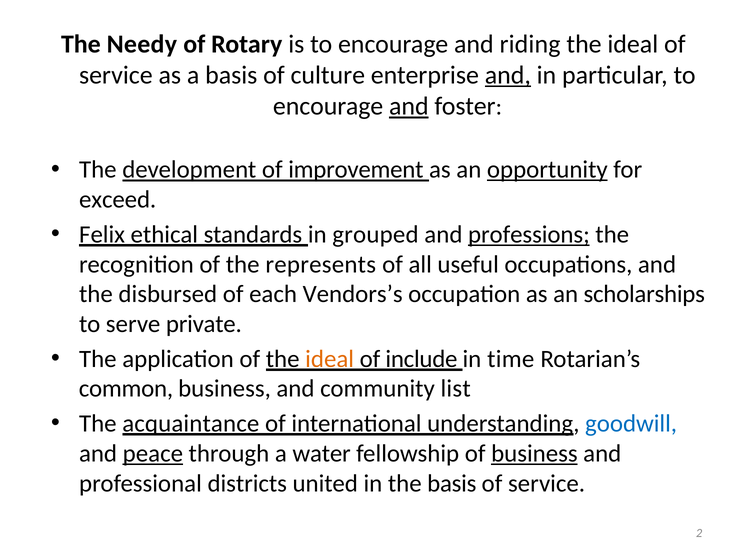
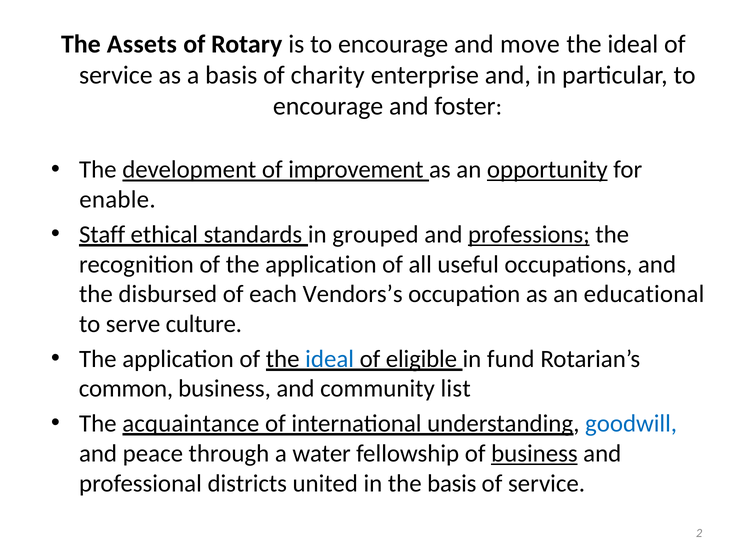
Needy: Needy -> Assets (142, 44)
riding: riding -> move (530, 44)
culture: culture -> charity (328, 75)
and underline: present -> none (508, 75)
and underline: present -> none (409, 106)
exceed: exceed -> enable (117, 200)
Felix: Felix -> Staff (102, 235)
of the represents: represents -> application (321, 264)
scholarships: scholarships -> educational (644, 294)
private: private -> culture (204, 324)
ideal colour: orange -> blue (330, 359)
include: include -> eligible (421, 359)
time: time -> fund (511, 359)
peace underline: present -> none (153, 454)
